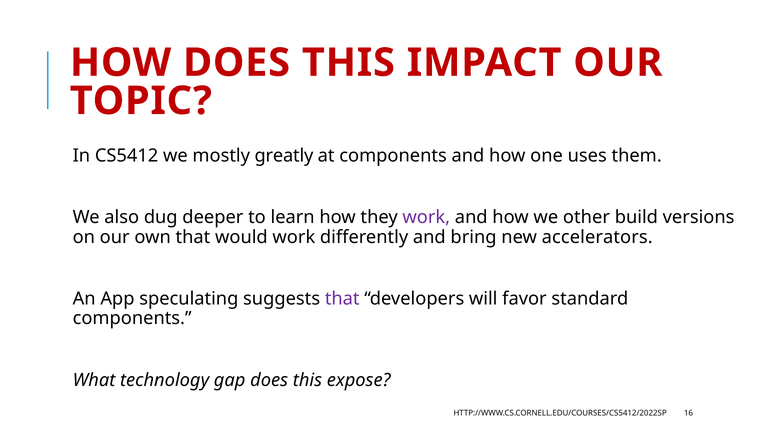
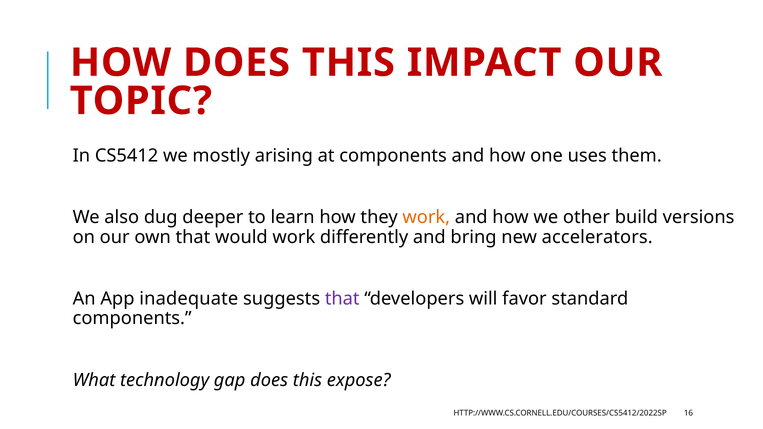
greatly: greatly -> arising (284, 156)
work colour: purple -> orange (426, 217)
speculating: speculating -> inadequate (189, 299)
